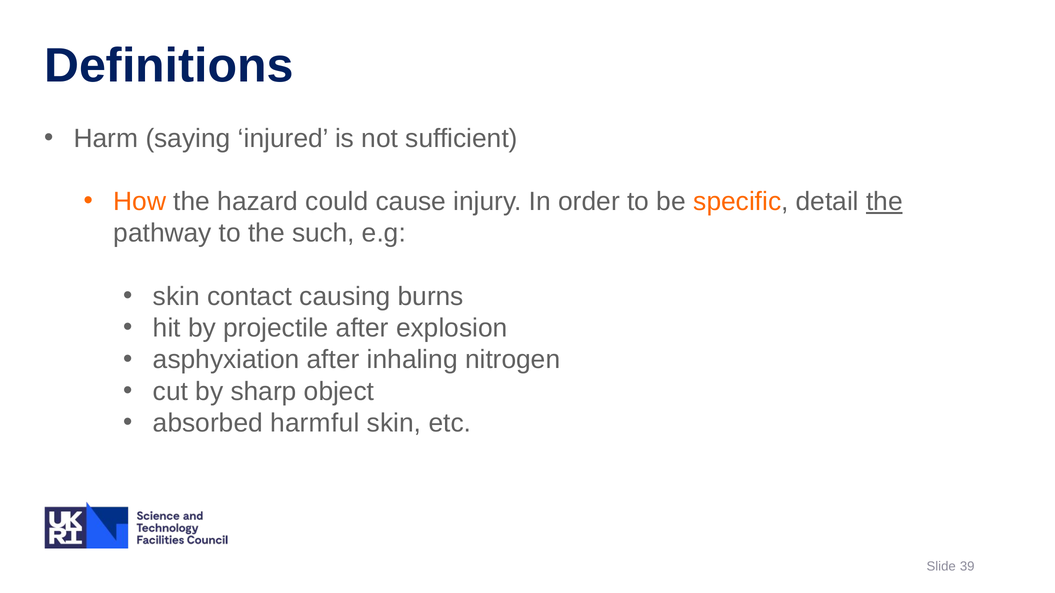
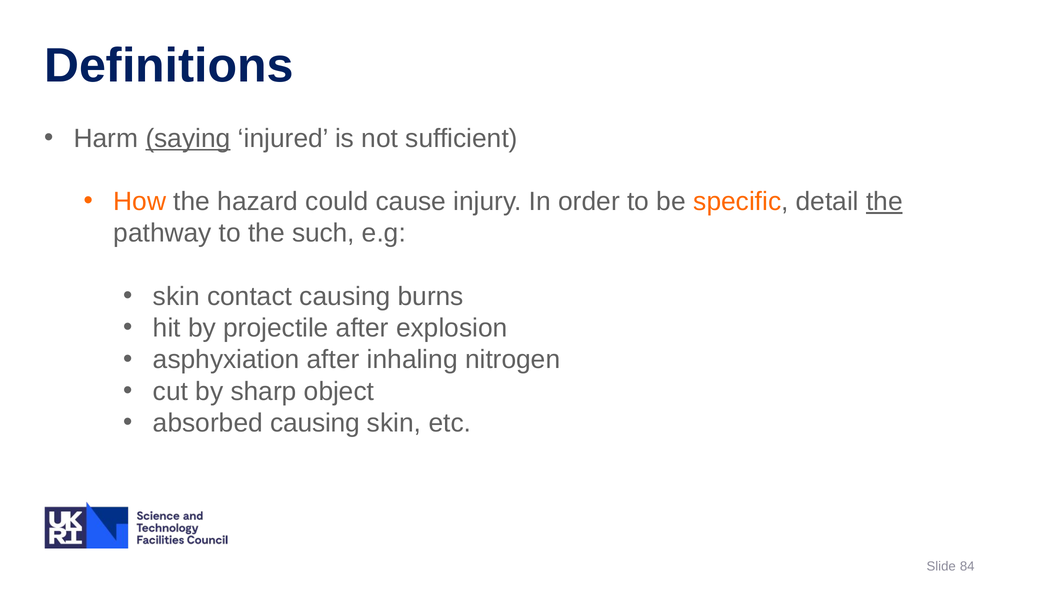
saying underline: none -> present (188, 138)
absorbed harmful: harmful -> causing (315, 423)
39: 39 -> 84 (967, 567)
